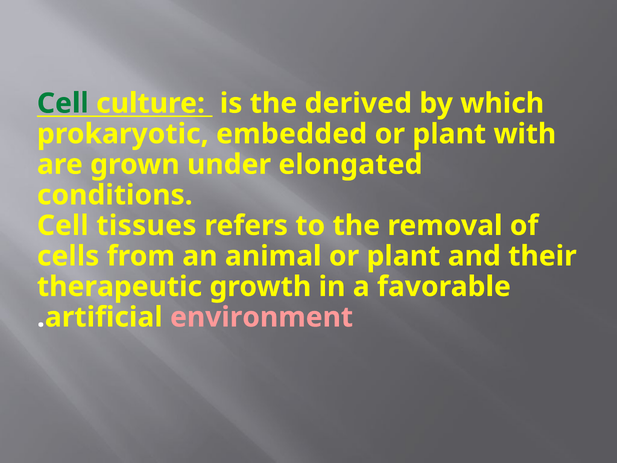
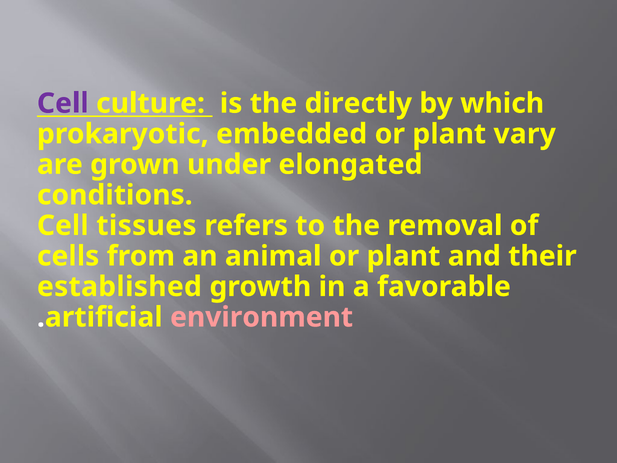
Cell colour: green -> purple (63, 103)
derived: derived -> directly (358, 103)
with: with -> vary (525, 134)
therapeutic: therapeutic -> established (119, 287)
